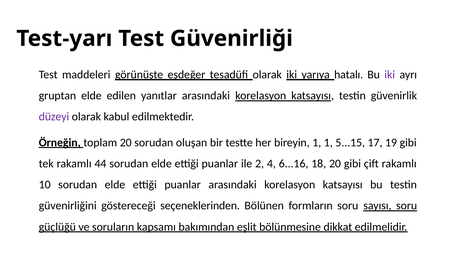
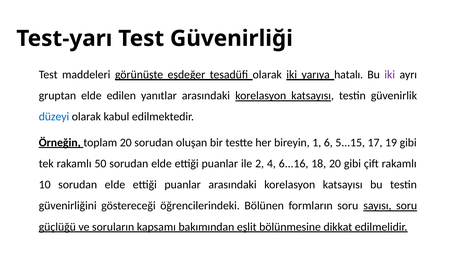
düzeyi colour: purple -> blue (54, 117)
1 1: 1 -> 6 (328, 143)
44: 44 -> 50 (100, 164)
seçeneklerinden: seçeneklerinden -> öğrencilerindeki (200, 206)
